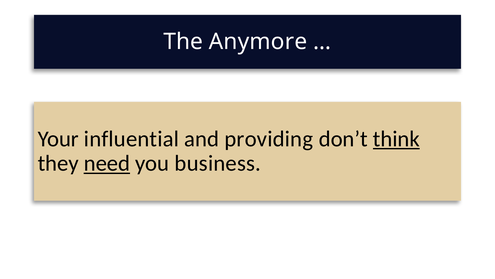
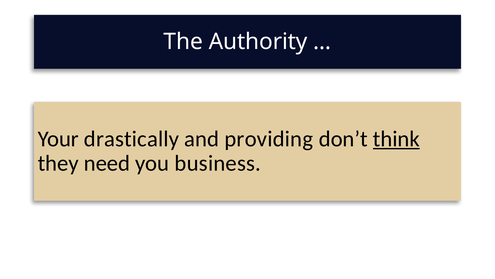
Anymore: Anymore -> Authority (258, 42)
influential: influential -> drastically (131, 139)
need underline: present -> none (107, 163)
